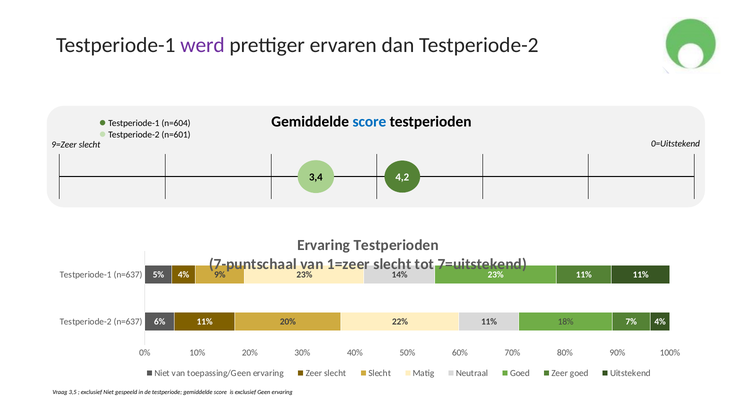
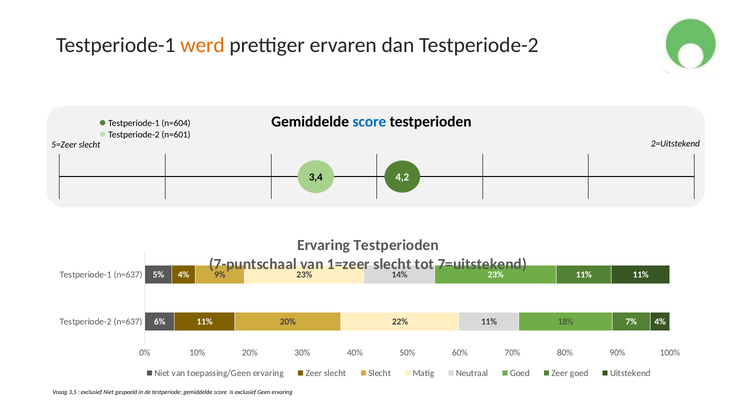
werd colour: purple -> orange (203, 45)
9=Zeer: 9=Zeer -> 5=Zeer (64, 145)
0=Uitstekend: 0=Uitstekend -> 2=Uitstekend (676, 144)
